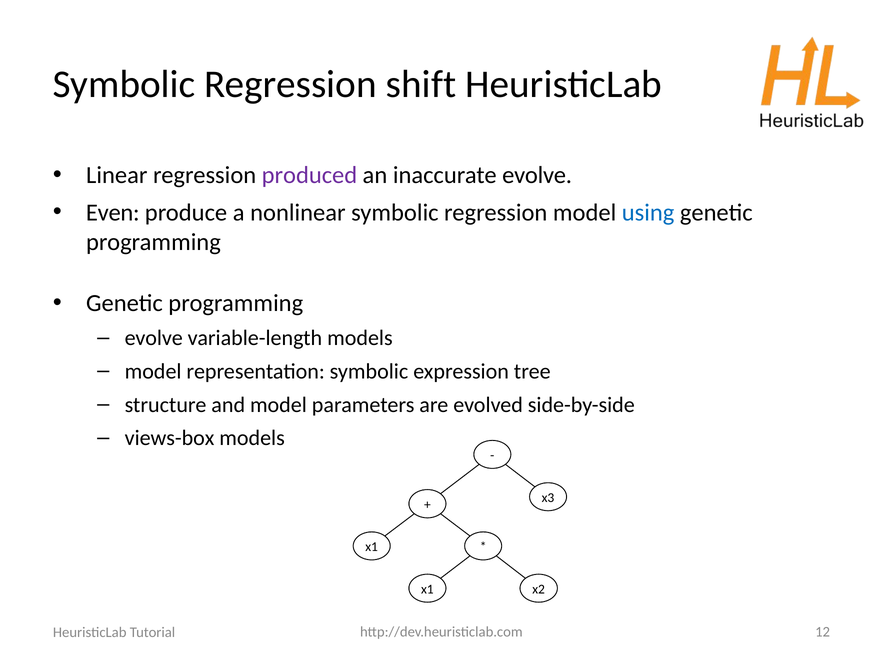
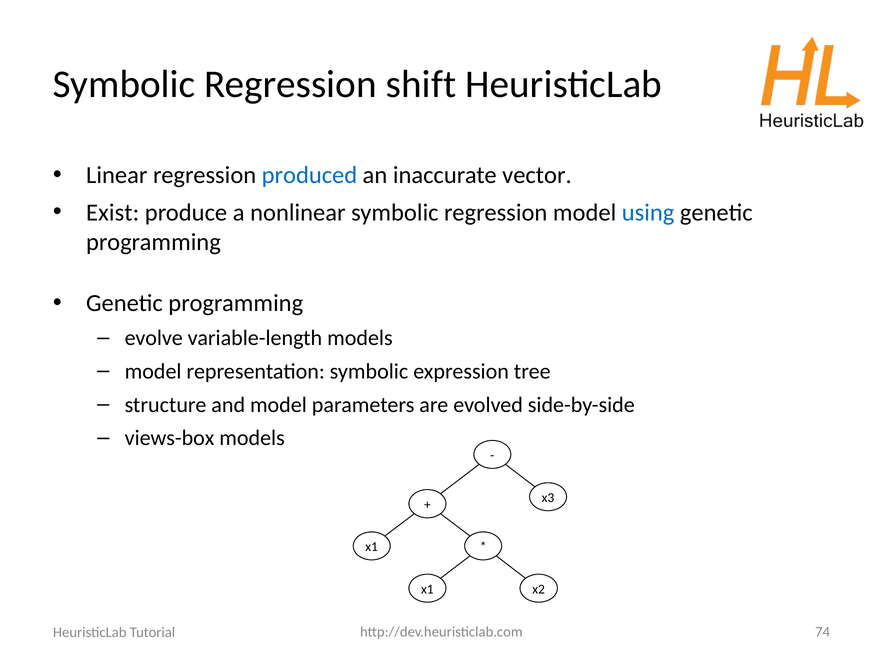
produced colour: purple -> blue (309, 175)
inaccurate evolve: evolve -> vector (537, 175)
Even: Even -> Exist (113, 213)
12: 12 -> 74 (823, 632)
